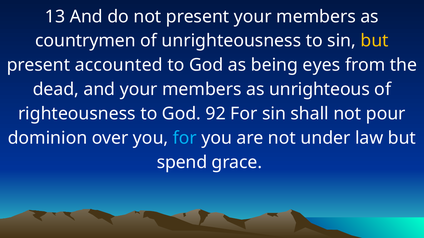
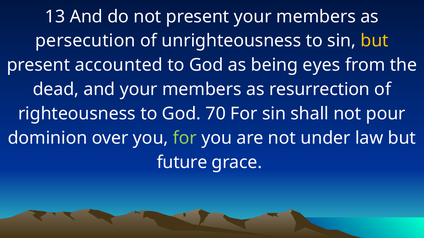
countrymen: countrymen -> persecution (85, 41)
unrighteous: unrighteous -> resurrection (320, 90)
92: 92 -> 70 (216, 114)
for colour: light blue -> light green (185, 138)
spend: spend -> future (182, 163)
